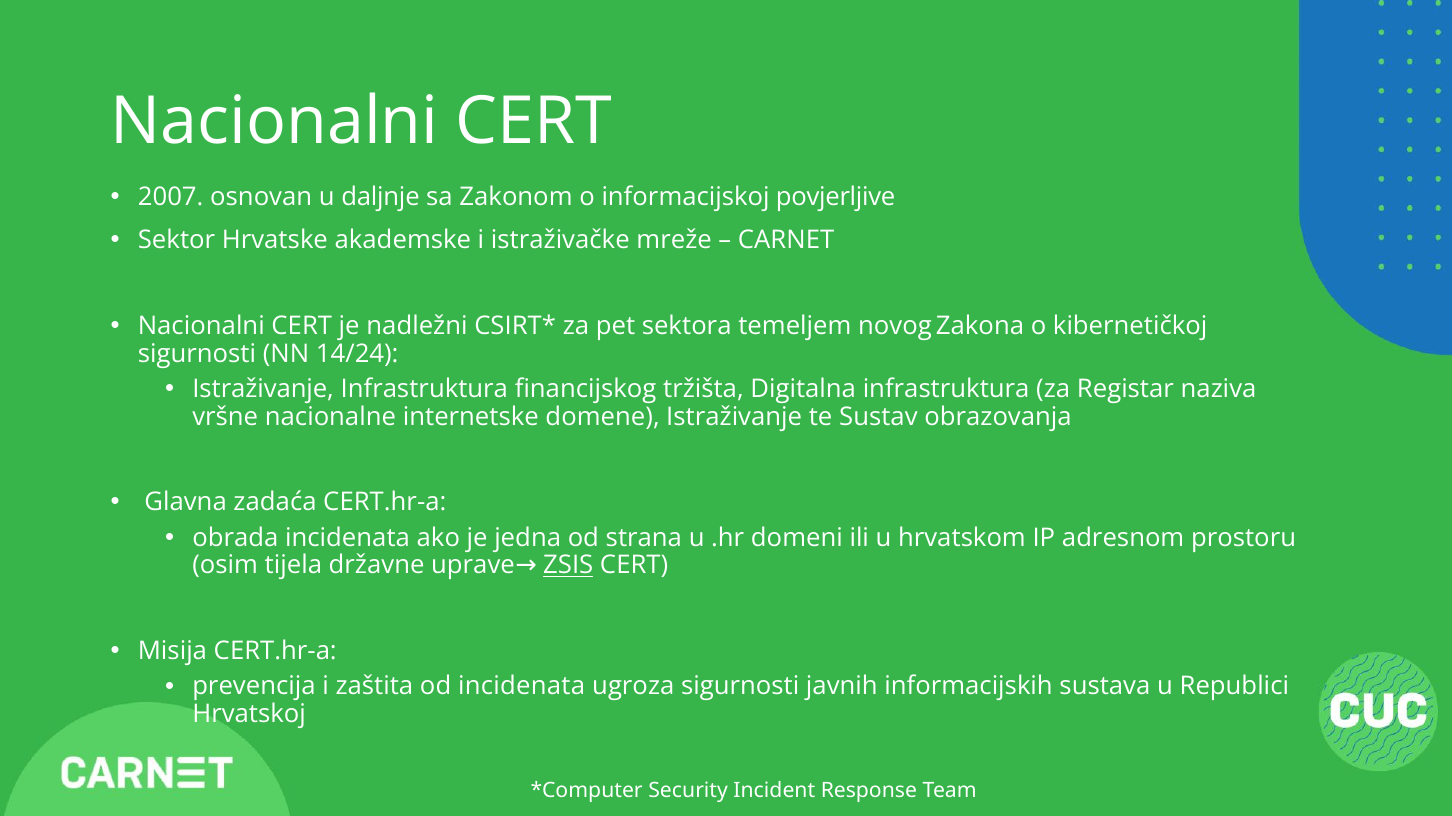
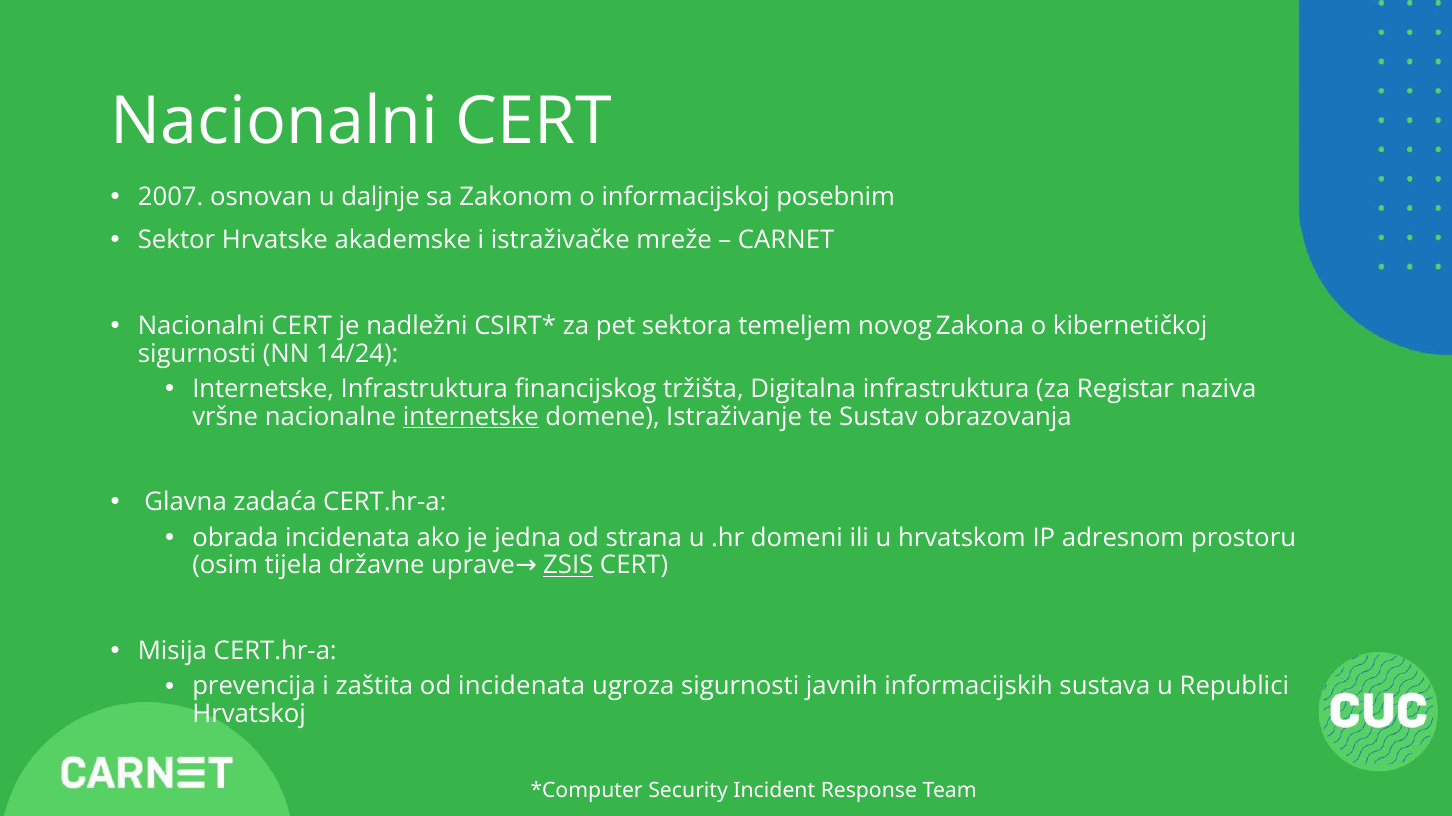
povjerljive: povjerljive -> posebnim (836, 197)
Istraživanje: Istraživanje -> Internetske (263, 389)
internetske underline: none -> present (471, 417)
